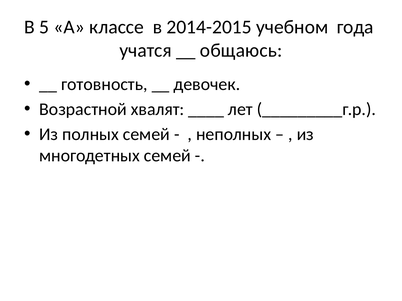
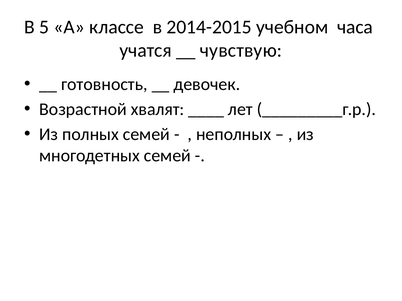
года: года -> часа (355, 27)
общаюсь: общаюсь -> чувствую (241, 51)
